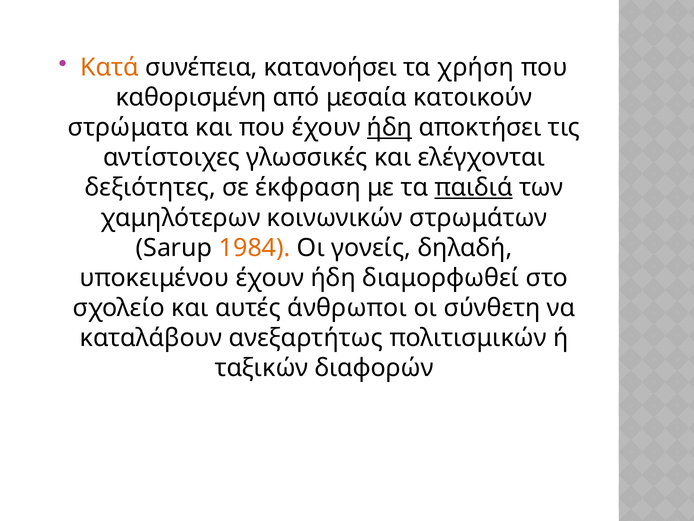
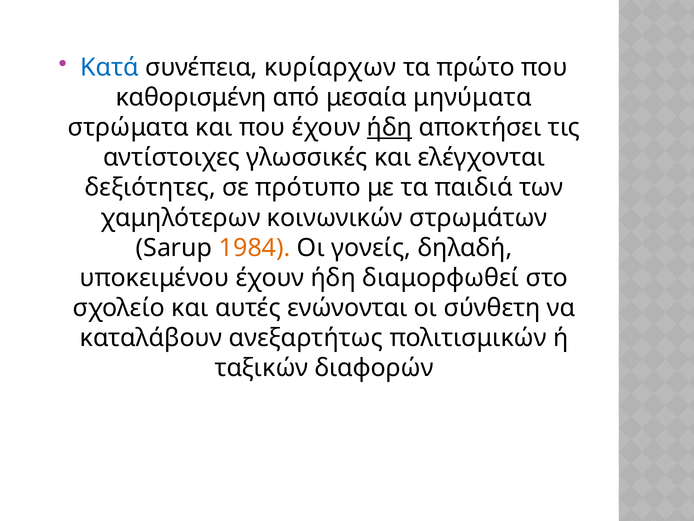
Κατά colour: orange -> blue (110, 67)
κατανοήσει: κατανοήσει -> κυρίαρχων (330, 67)
χρήση: χρήση -> πρώτο (476, 67)
κατοικούν: κατοικούν -> μηνύματα (473, 97)
έκφραση: έκφραση -> πρότυπο (308, 188)
παιδιά underline: present -> none (474, 188)
άνθρωποι: άνθρωποι -> ενώνονται (347, 308)
